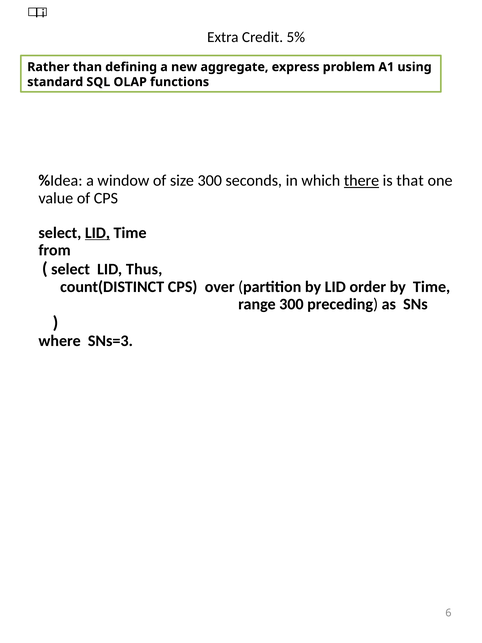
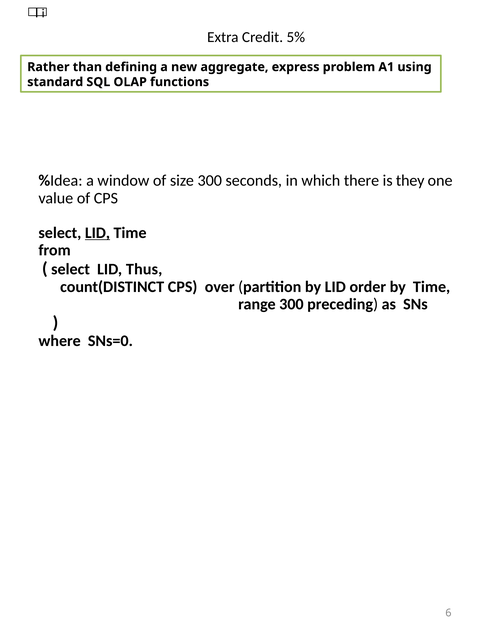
there underline: present -> none (361, 181)
that: that -> they (410, 181)
SNs=3: SNs=3 -> SNs=0 (110, 341)
